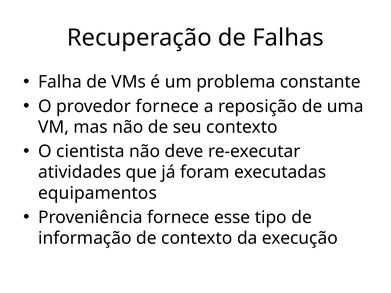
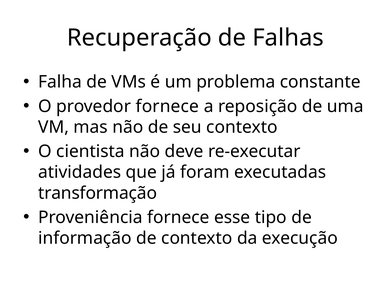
equipamentos: equipamentos -> transformação (98, 193)
